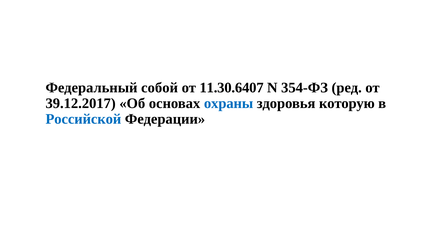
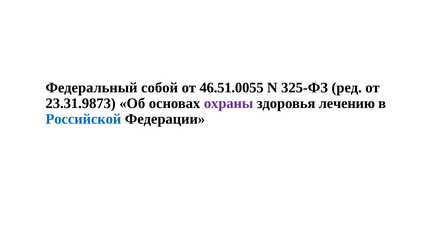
11.30.6407: 11.30.6407 -> 46.51.0055 (232, 88)
354-ФЗ: 354-ФЗ -> 325-ФЗ (305, 88)
39.12.2017: 39.12.2017 -> 23.31.9873 (81, 103)
охраны colour: blue -> purple (229, 103)
которую: которую -> лечению (347, 103)
